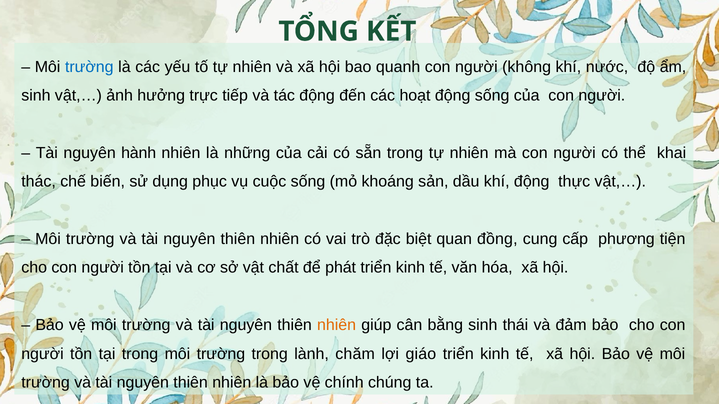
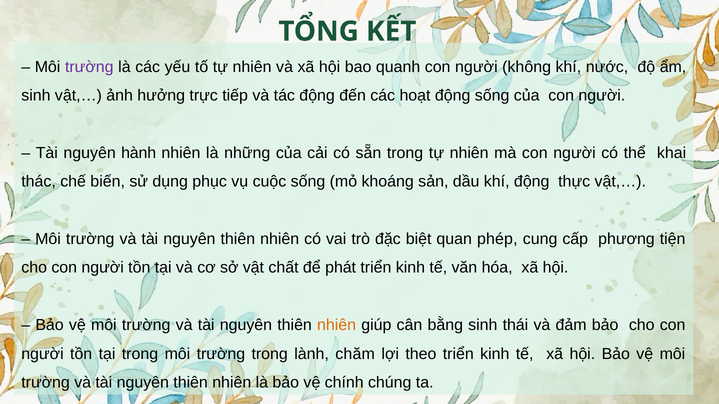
trường colour: blue -> purple (89, 67)
đồng: đồng -> phép (497, 239)
giáo: giáo -> theo (421, 354)
